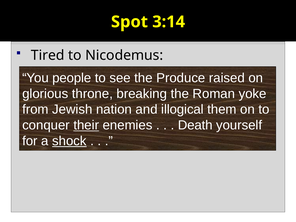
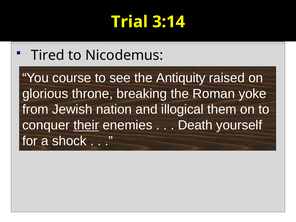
Spot: Spot -> Trial (129, 22)
people: people -> course (72, 78)
Produce: Produce -> Antiquity (181, 78)
shock underline: present -> none (69, 141)
